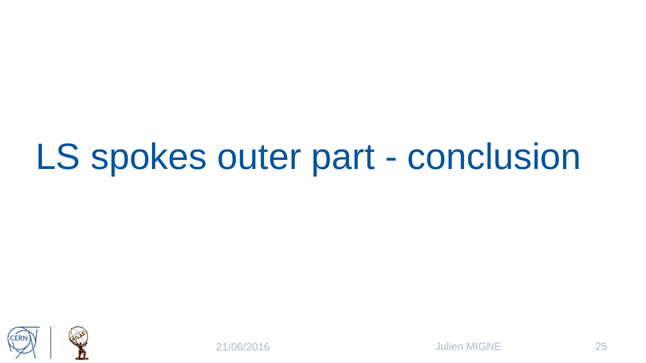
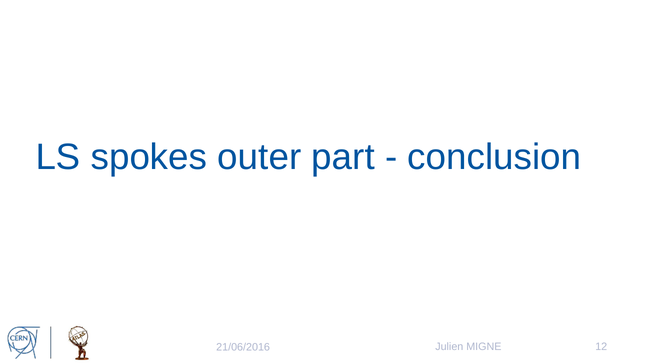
25: 25 -> 12 (601, 347)
